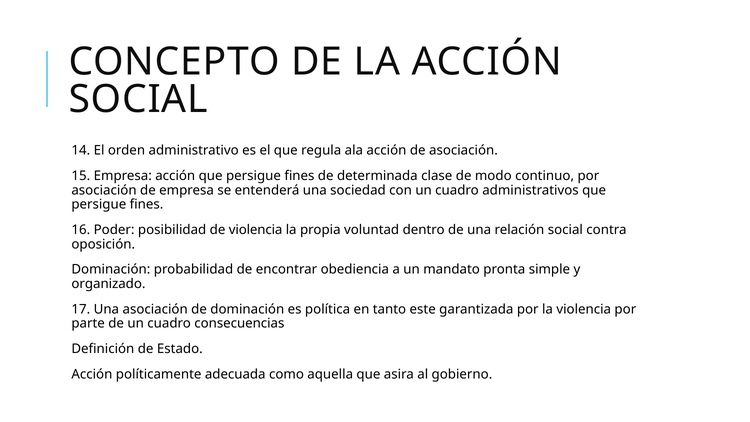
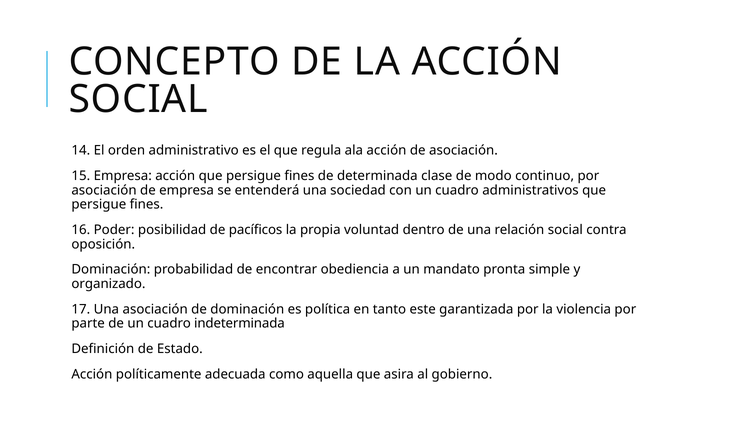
de violencia: violencia -> pacíficos (256, 230)
consecuencias: consecuencias -> indeterminada (239, 323)
